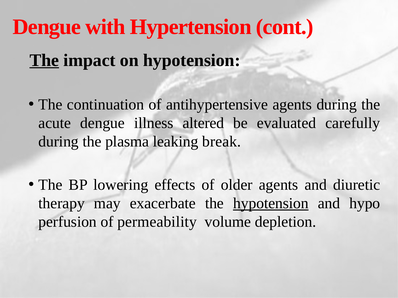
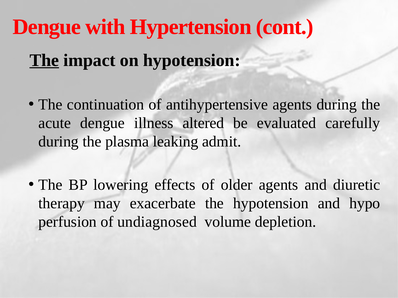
break: break -> admit (222, 142)
hypotension underline: present -> none (271, 204)
permeability: permeability -> undiagnosed (157, 222)
